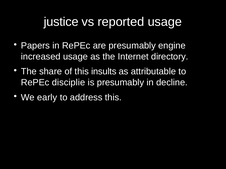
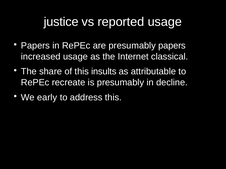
presumably engine: engine -> papers (172, 46)
directory: directory -> classical (170, 57)
disciplie: disciplie -> recreate (69, 83)
